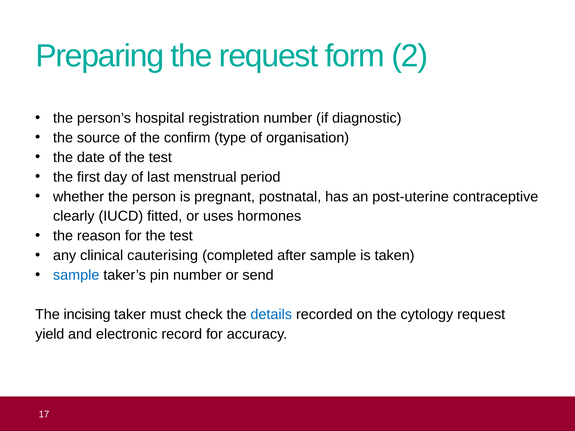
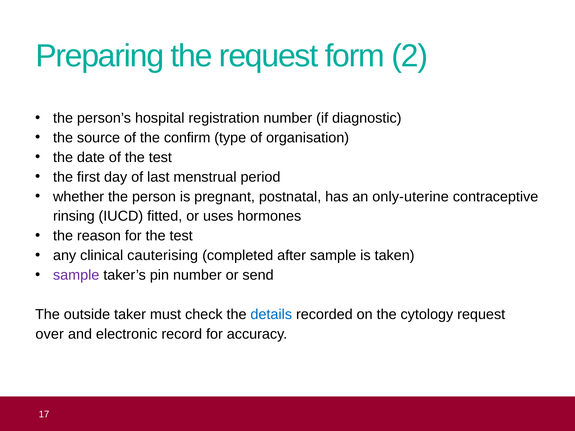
post-uterine: post-uterine -> only-uterine (411, 197)
clearly: clearly -> rinsing (74, 216)
sample colour: blue -> purple (76, 275)
incising: incising -> outside (87, 315)
yield: yield -> over (50, 334)
